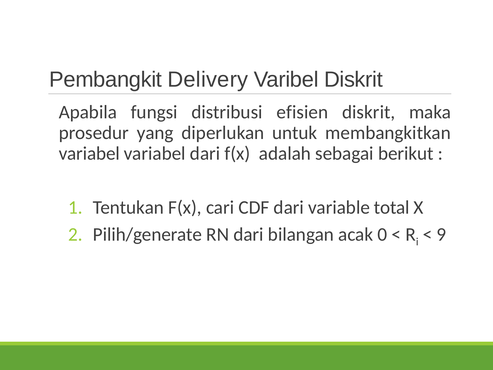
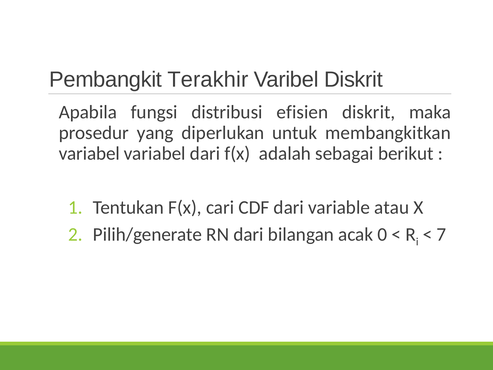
Delivery: Delivery -> Terakhir (208, 79)
total: total -> atau (392, 207)
9: 9 -> 7 (441, 234)
